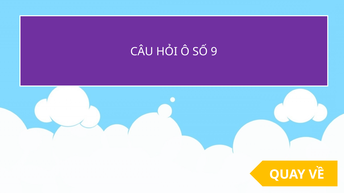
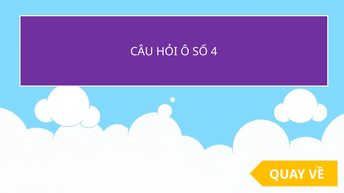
9: 9 -> 4 (214, 52)
